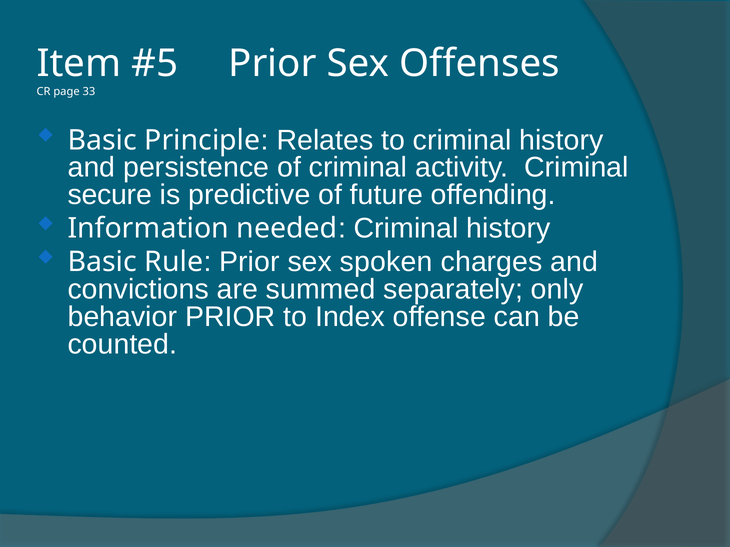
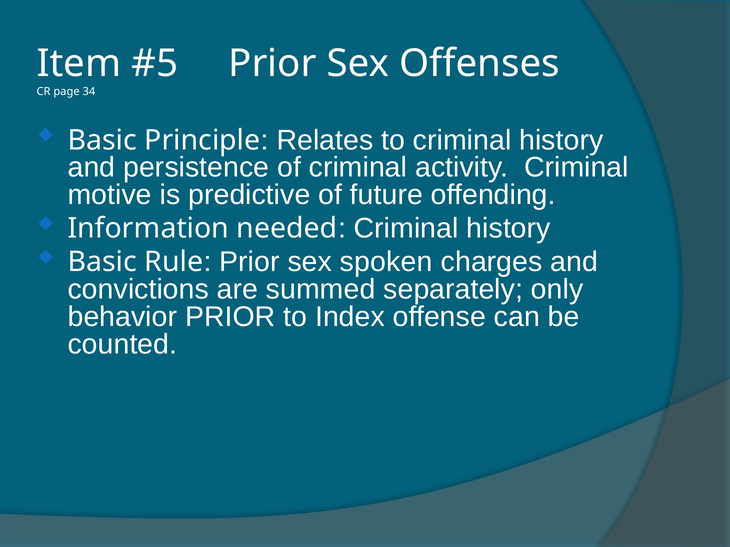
33: 33 -> 34 (89, 91)
secure: secure -> motive (110, 195)
